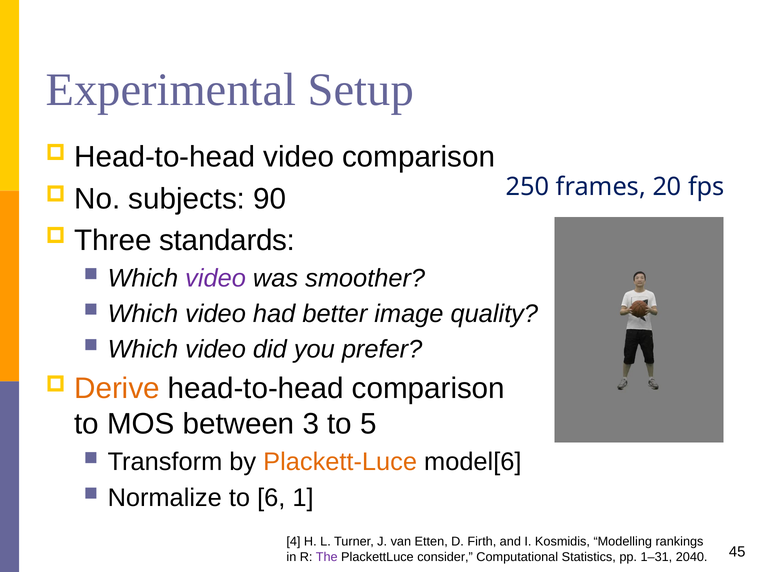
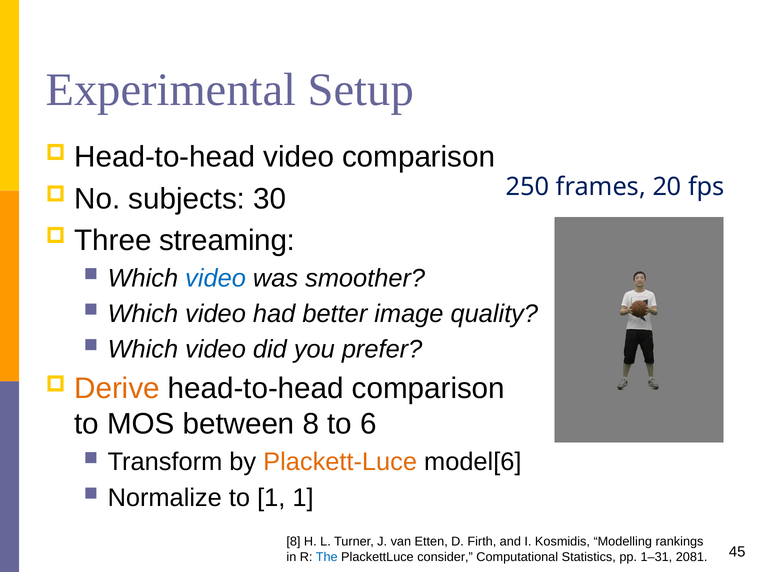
90: 90 -> 30 (270, 199)
standards: standards -> streaming (227, 240)
video colour: purple -> blue (216, 278)
between 3: 3 -> 8 (311, 424)
5: 5 -> 6 (368, 424)
to 6: 6 -> 1 (271, 497)
4: 4 -> 8 (293, 541)
The colour: purple -> blue (327, 557)
2040: 2040 -> 2081 (692, 557)
